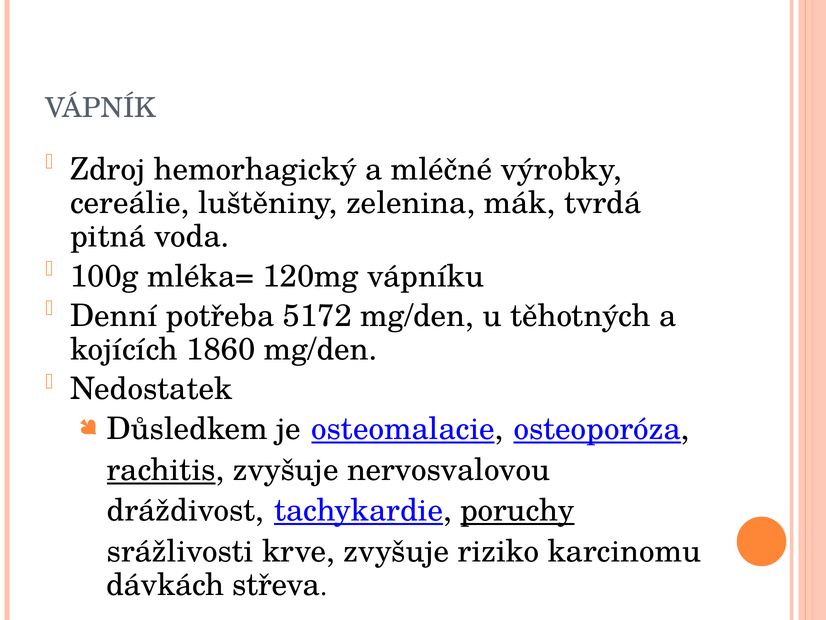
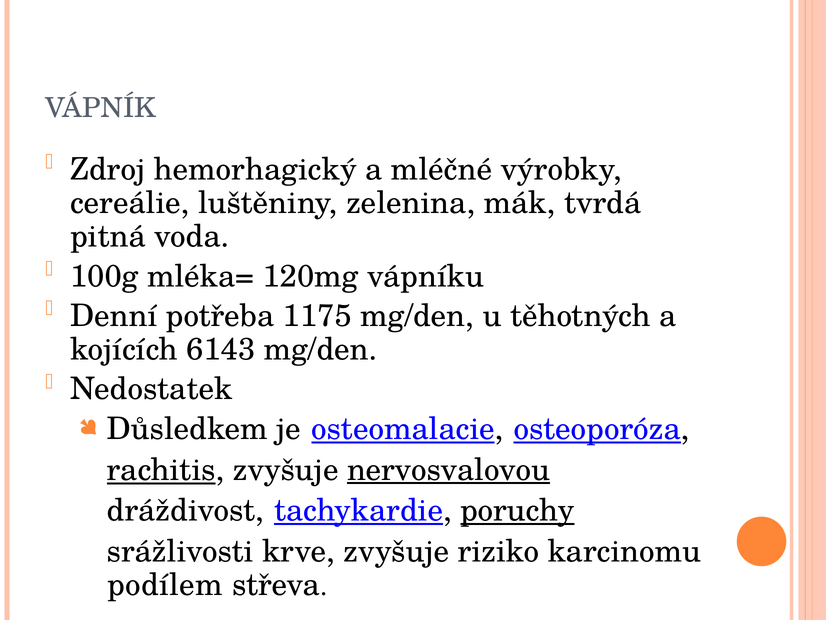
5172: 5172 -> 1175 (317, 316)
1860: 1860 -> 6143 (221, 349)
nervosvalovou underline: none -> present (449, 469)
dávkách: dávkách -> podílem (165, 585)
